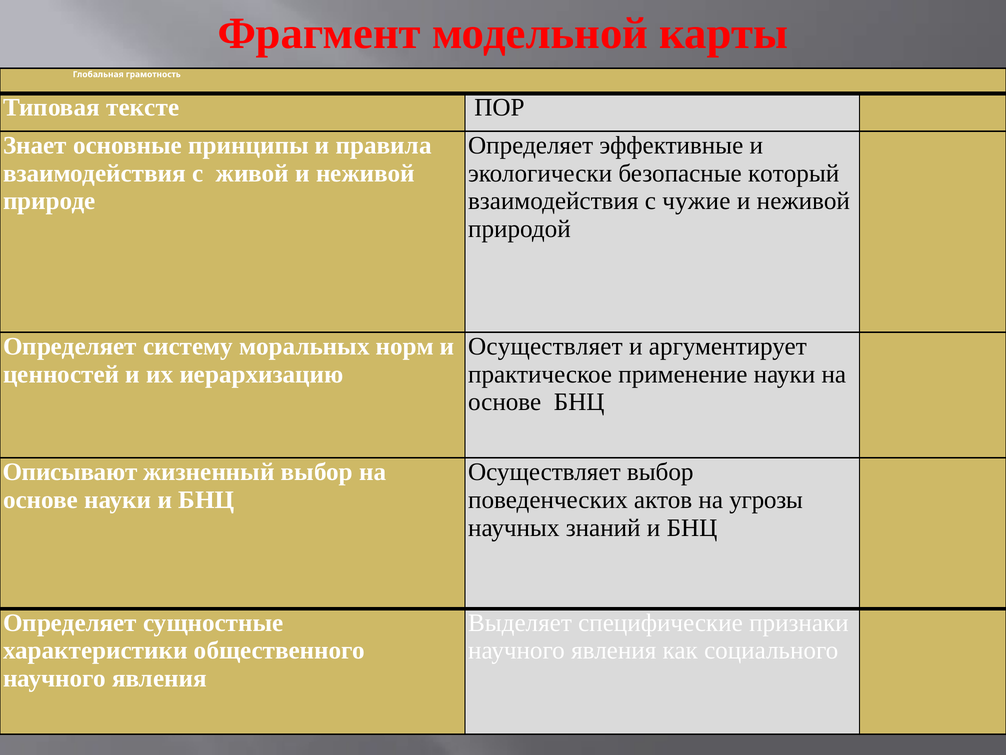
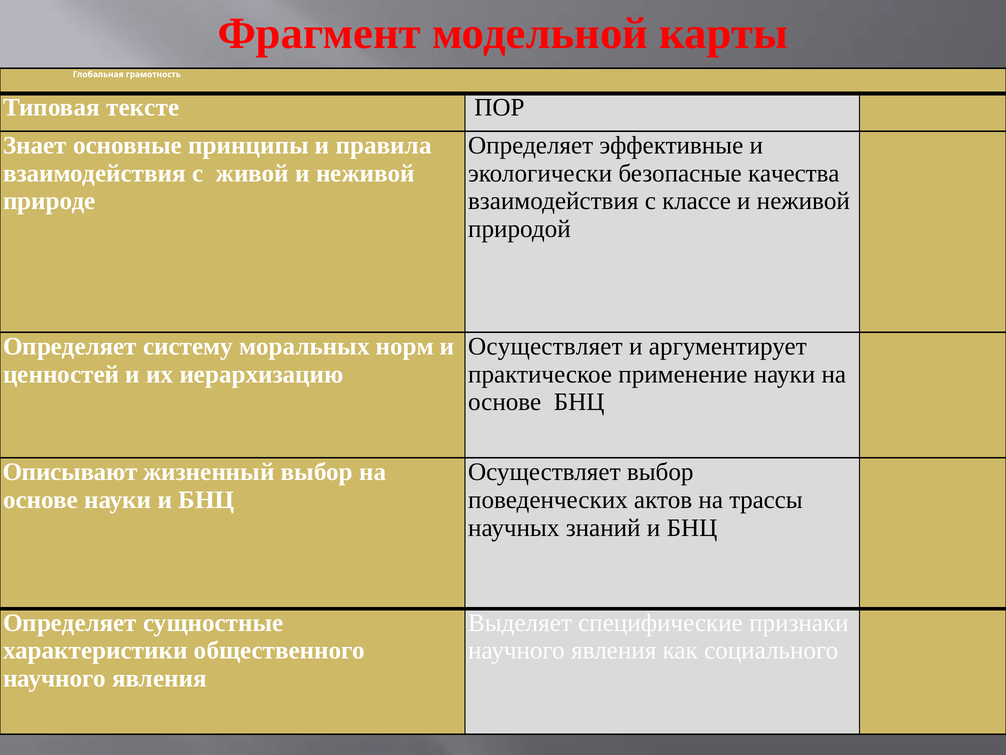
который: который -> качества (794, 173)
чужие: чужие -> классе (697, 201)
угрозы: угрозы -> трассы (766, 500)
